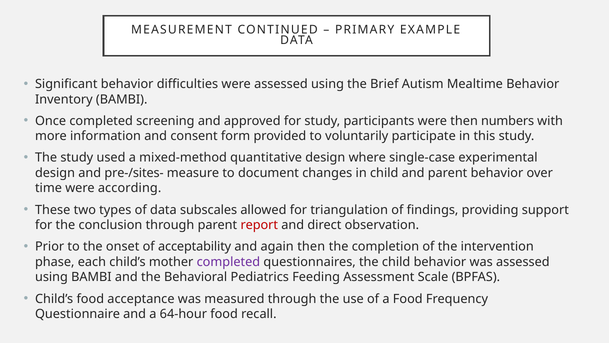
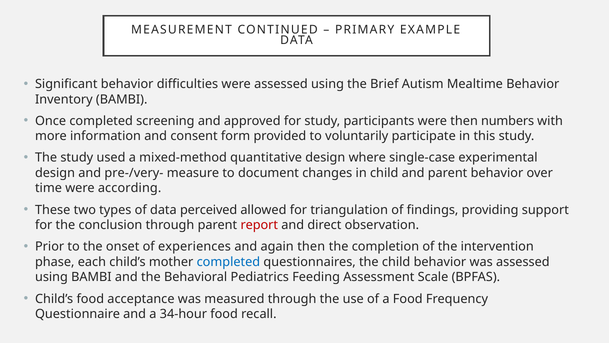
pre-/sites-: pre-/sites- -> pre-/very- (134, 173)
subscales: subscales -> perceived (209, 210)
acceptability: acceptability -> experiences (194, 246)
completed colour: purple -> blue (228, 262)
64-hour: 64-hour -> 34-hour (183, 314)
